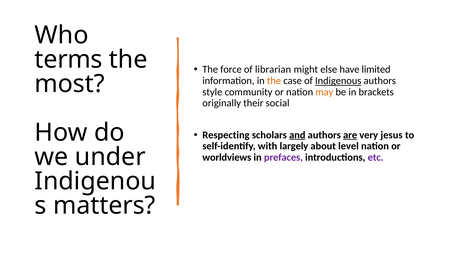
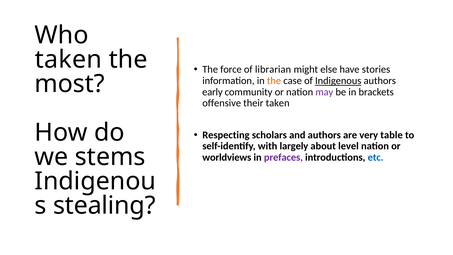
terms: terms -> taken (68, 60)
limited: limited -> stories (376, 69)
style: style -> early (212, 92)
may colour: orange -> purple (324, 92)
originally: originally -> offensive (222, 103)
their social: social -> taken (278, 103)
and underline: present -> none (297, 135)
are underline: present -> none (350, 135)
jesus: jesus -> table (392, 135)
under: under -> stems (110, 157)
etc colour: purple -> blue (376, 157)
matters: matters -> stealing (104, 205)
